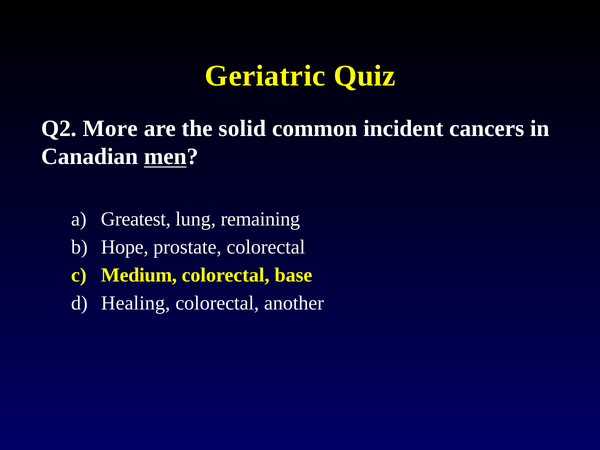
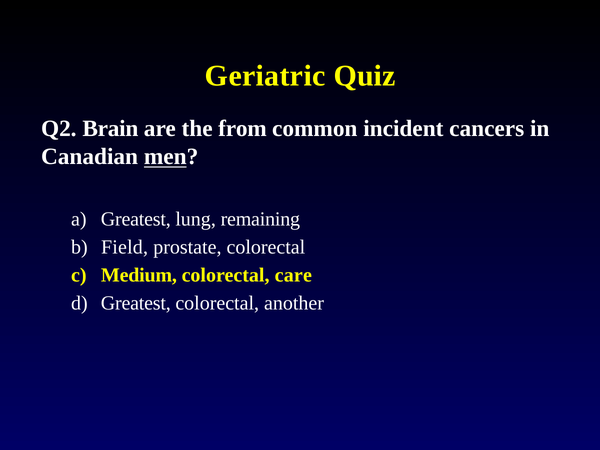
More: More -> Brain (110, 129)
solid: solid -> from (242, 129)
Hope: Hope -> Field (125, 247)
base: base -> care (293, 275)
Healing: Healing -> Greatest (136, 303)
